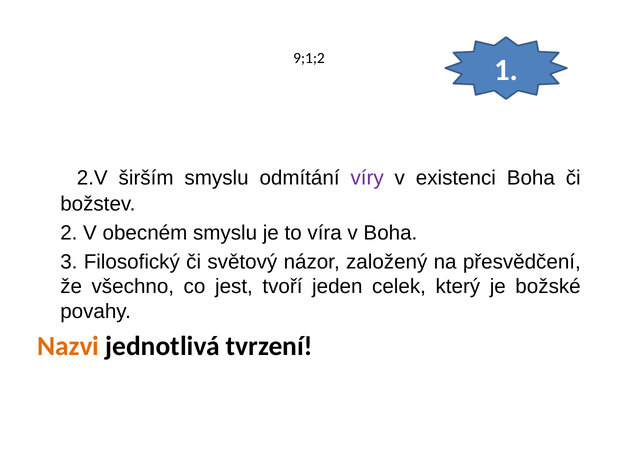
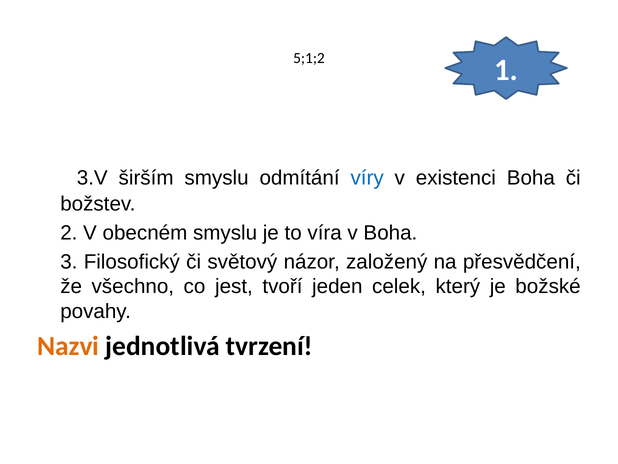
9;1;2: 9;1;2 -> 5;1;2 (309, 58)
2.V: 2.V -> 3.V (92, 178)
víry colour: purple -> blue (367, 178)
